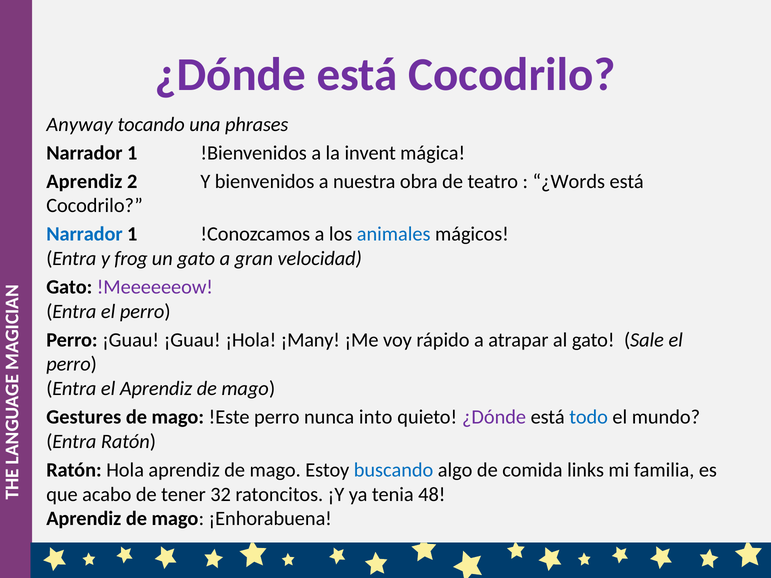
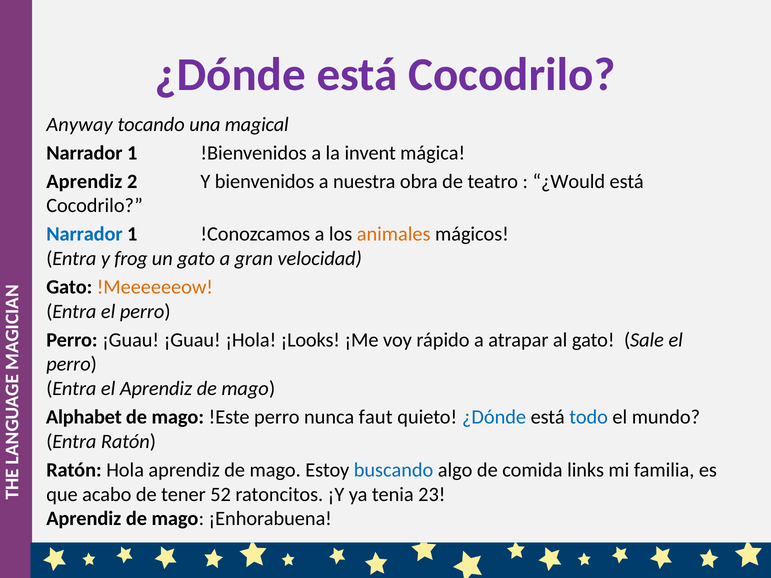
phrases: phrases -> magical (257, 124)
¿Words: ¿Words -> ¿Would (569, 181)
animales colour: blue -> orange (394, 234)
!Meeeeeeow colour: purple -> orange (155, 287)
¡Many: ¡Many -> ¡Looks (310, 340)
Gestures: Gestures -> Alphabet (84, 417)
into: into -> faut (376, 417)
¿Dónde colour: purple -> blue (494, 417)
32: 32 -> 52 (221, 495)
48: 48 -> 23 (432, 495)
